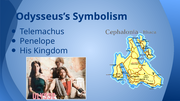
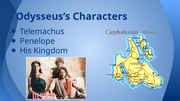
Symbolism: Symbolism -> Characters (100, 17)
